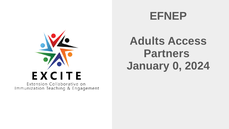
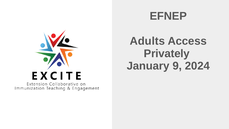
Partners: Partners -> Privately (167, 53)
0: 0 -> 9 (177, 66)
